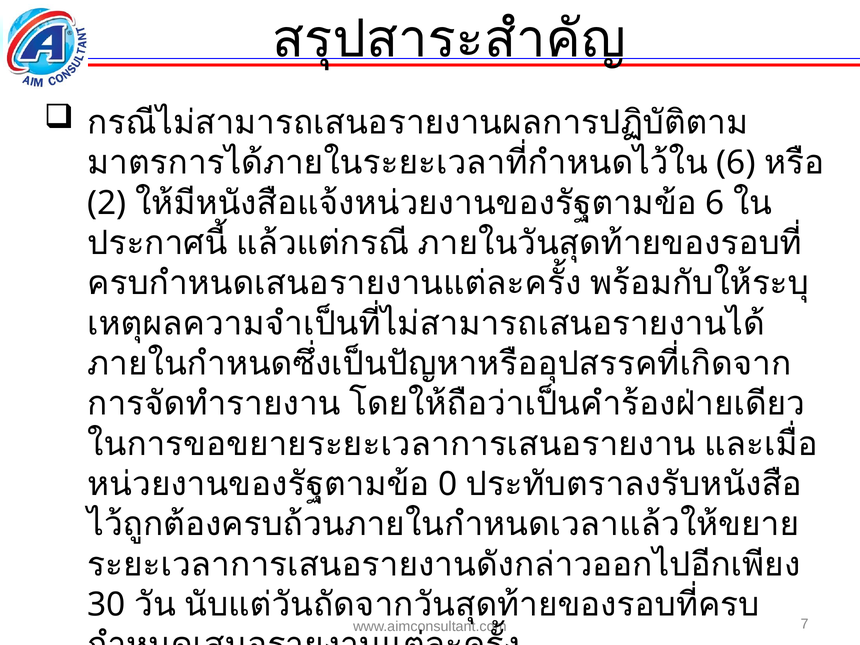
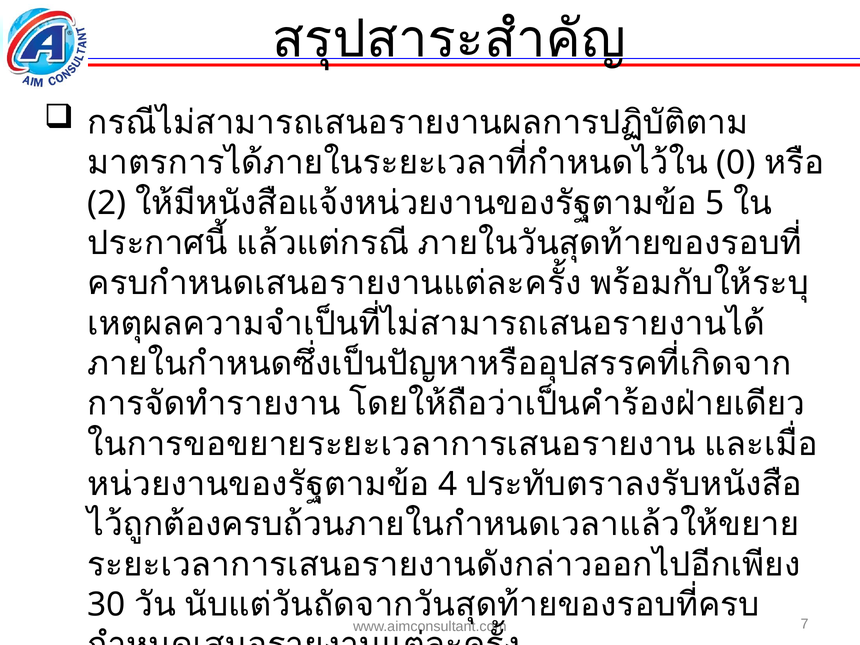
6: 6 -> 0 (736, 163)
6: 6 -> 5 (715, 203)
0: 0 -> 4 (448, 484)
